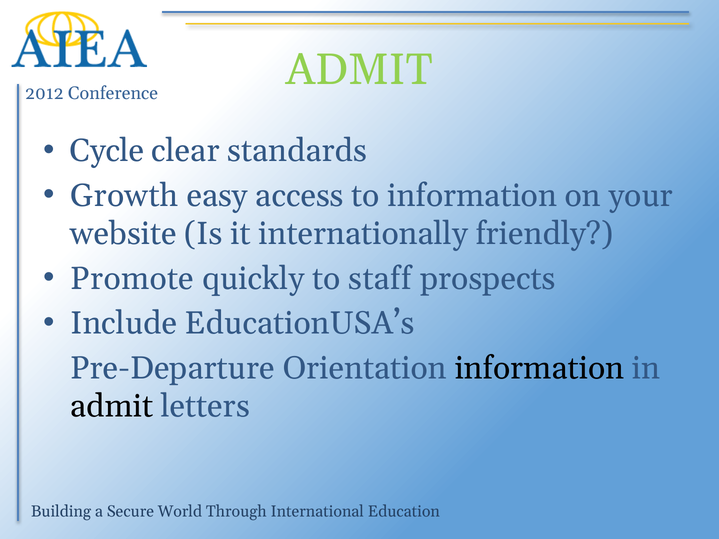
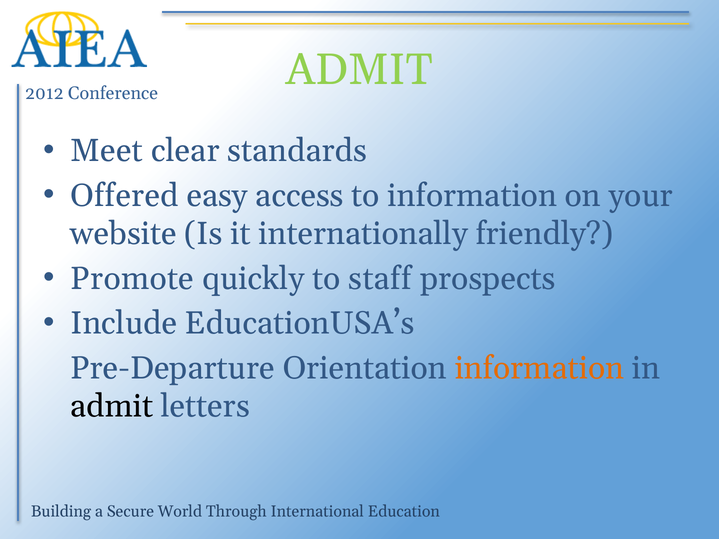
Cycle: Cycle -> Meet (107, 151)
Growth: Growth -> Offered (124, 196)
information colour: black -> orange (539, 368)
